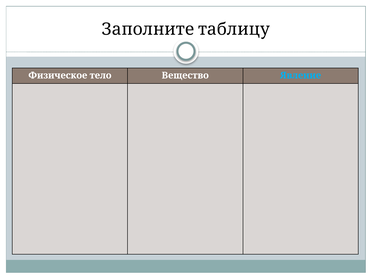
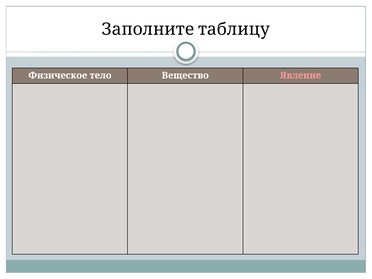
Явление colour: light blue -> pink (301, 75)
